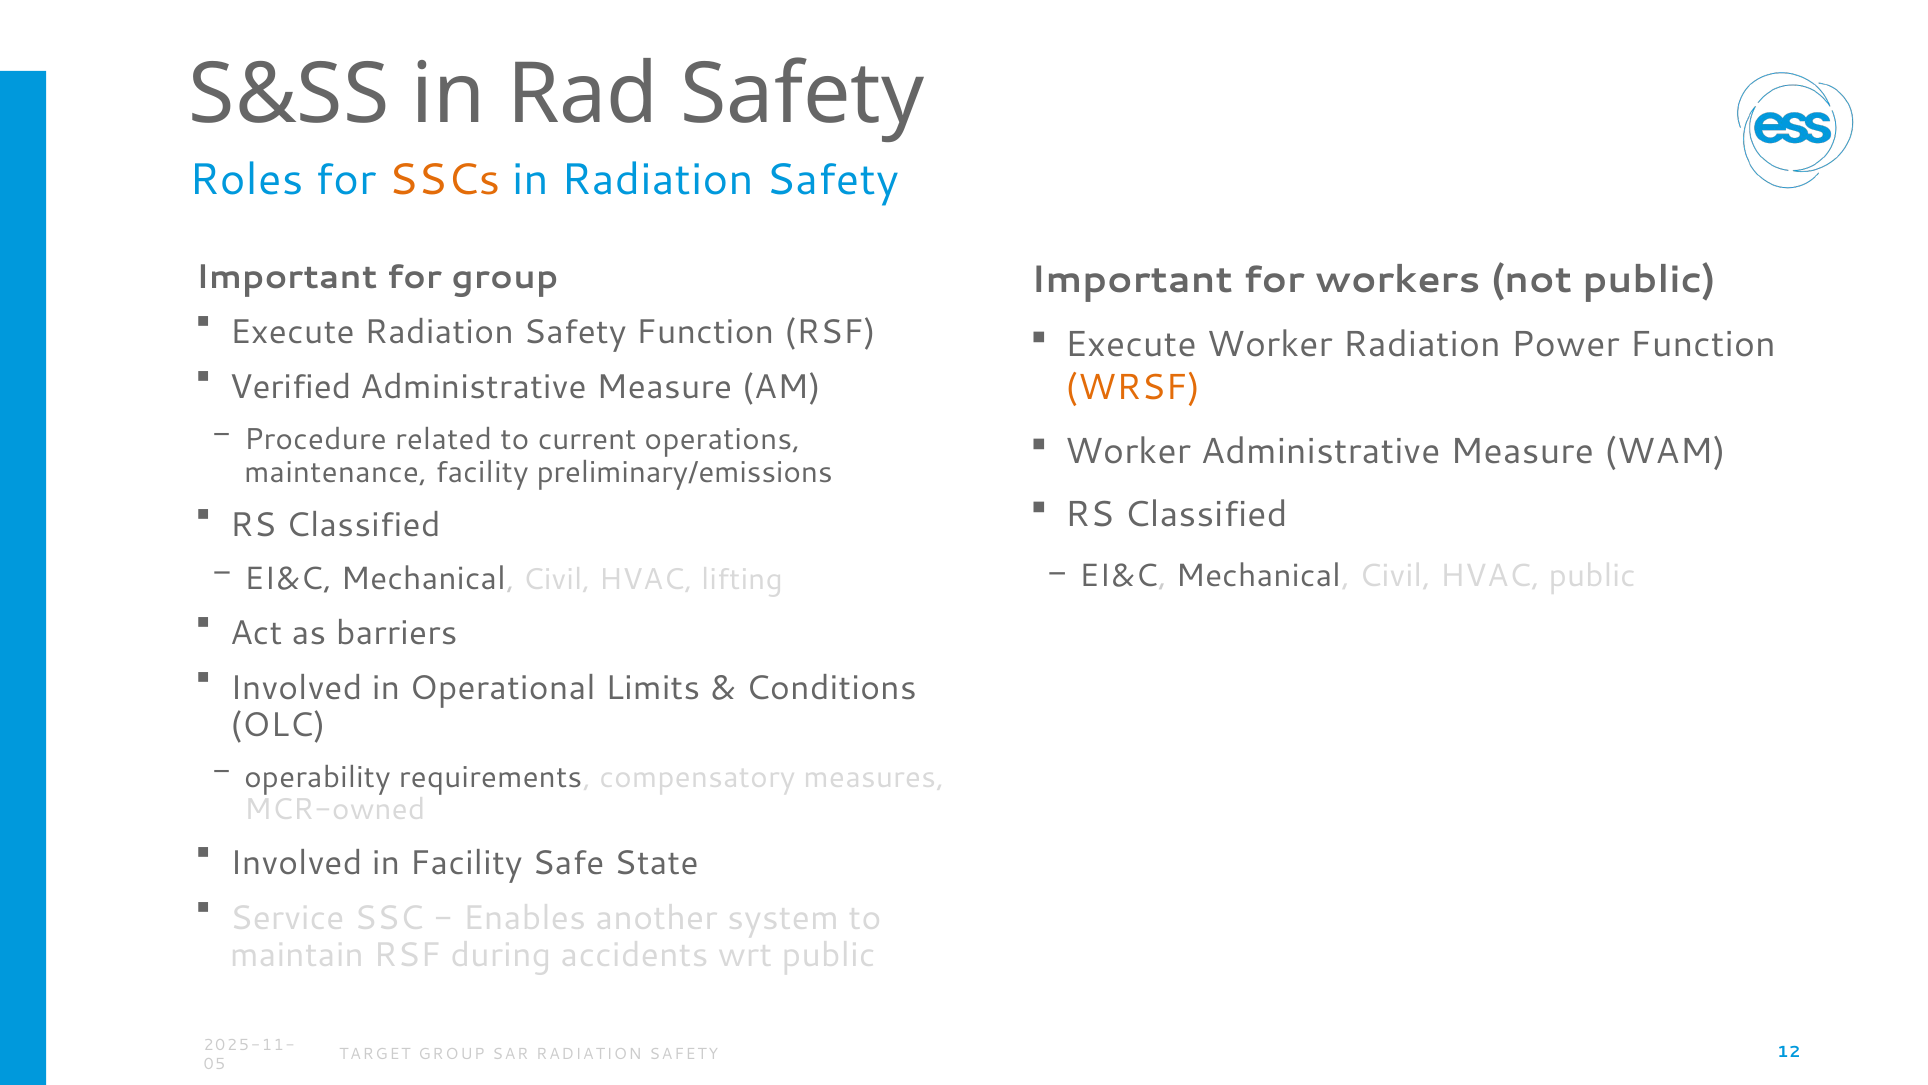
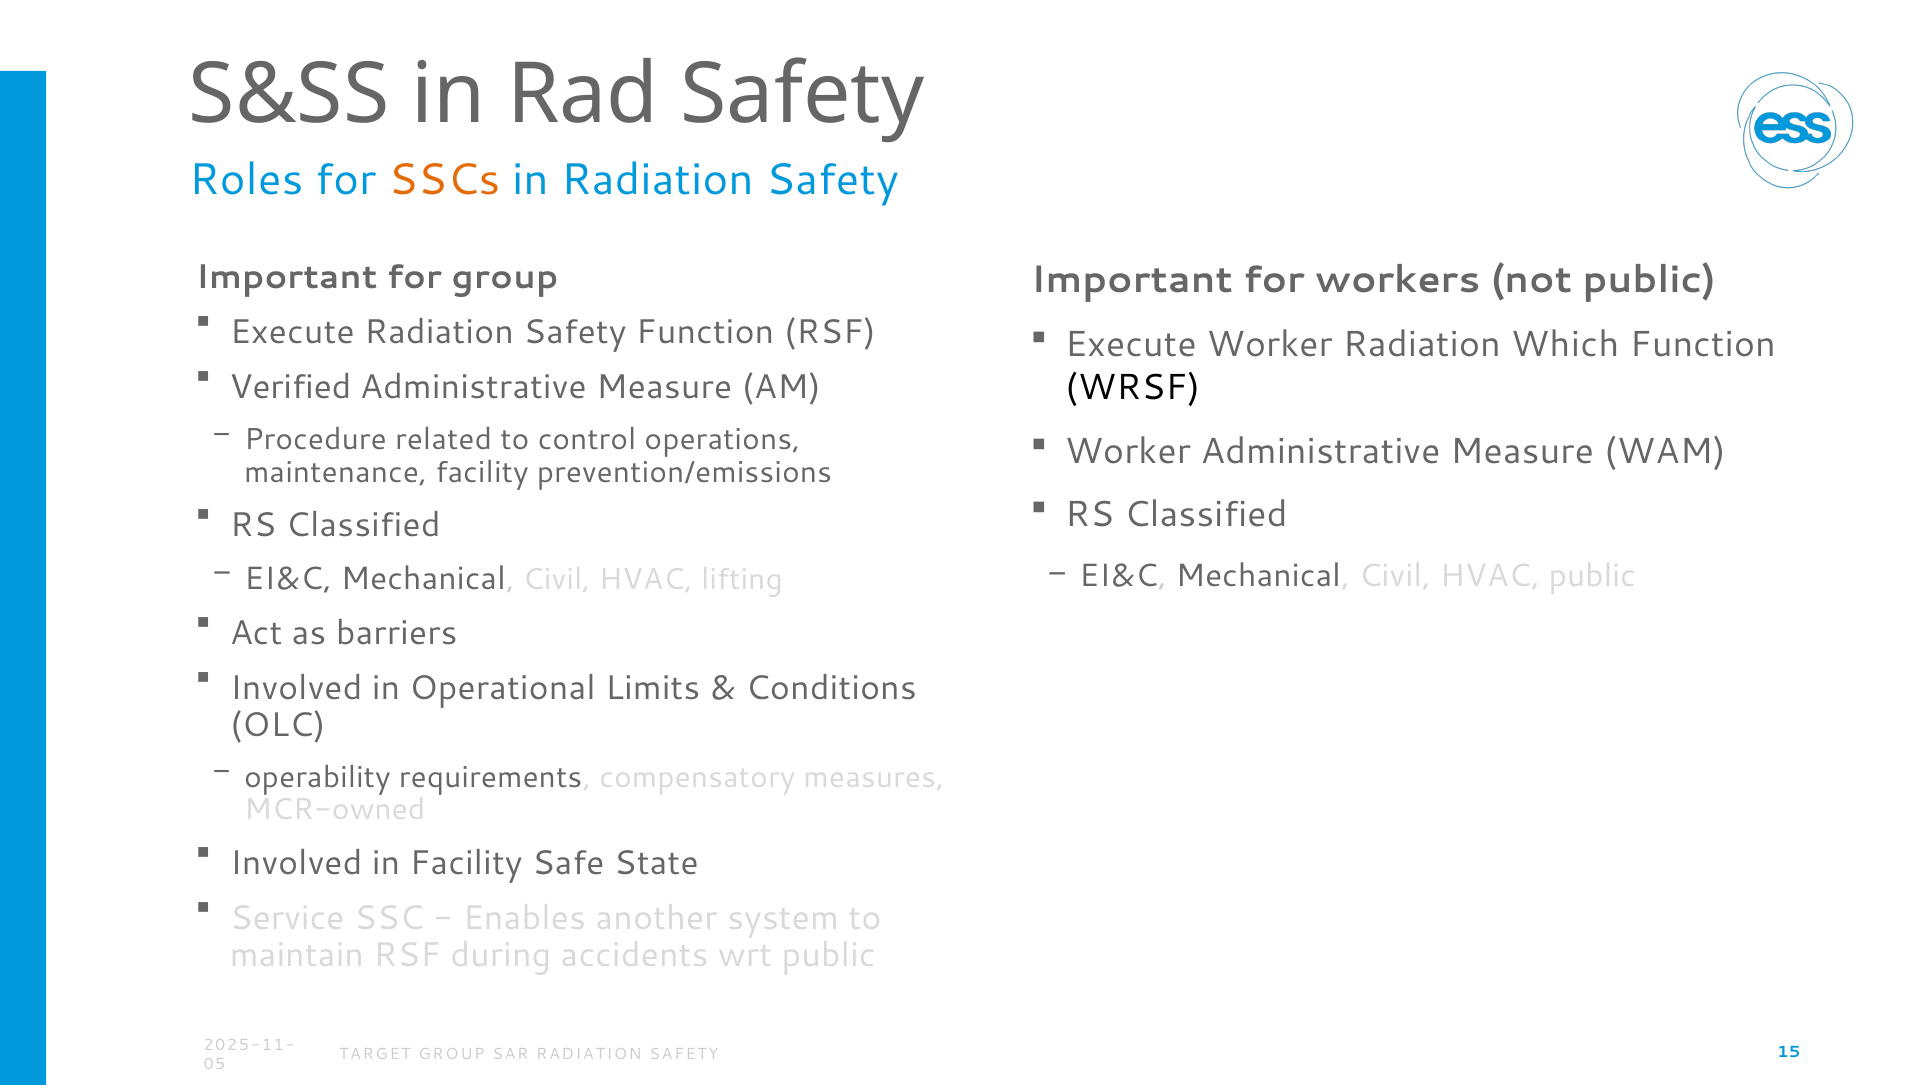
Power: Power -> Which (1565, 344)
WRSF colour: orange -> black (1133, 388)
current: current -> control (587, 439)
preliminary/emissions: preliminary/emissions -> prevention/emissions (684, 472)
12: 12 -> 15 (1789, 1052)
